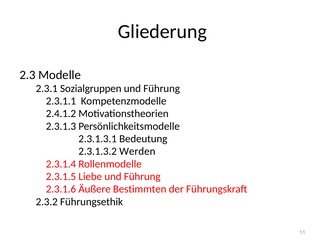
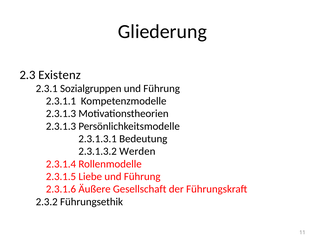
Modelle: Modelle -> Existenz (60, 75)
2.4.1.2: 2.4.1.2 -> 2.3.1.3 (61, 114)
Bestimmten: Bestimmten -> Gesellschaft (140, 189)
